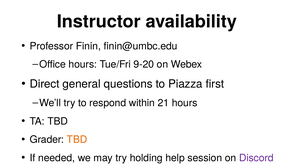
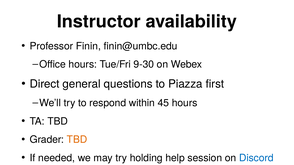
9-20: 9-20 -> 9-30 (144, 65)
21: 21 -> 45 (163, 103)
Discord colour: purple -> blue (256, 158)
